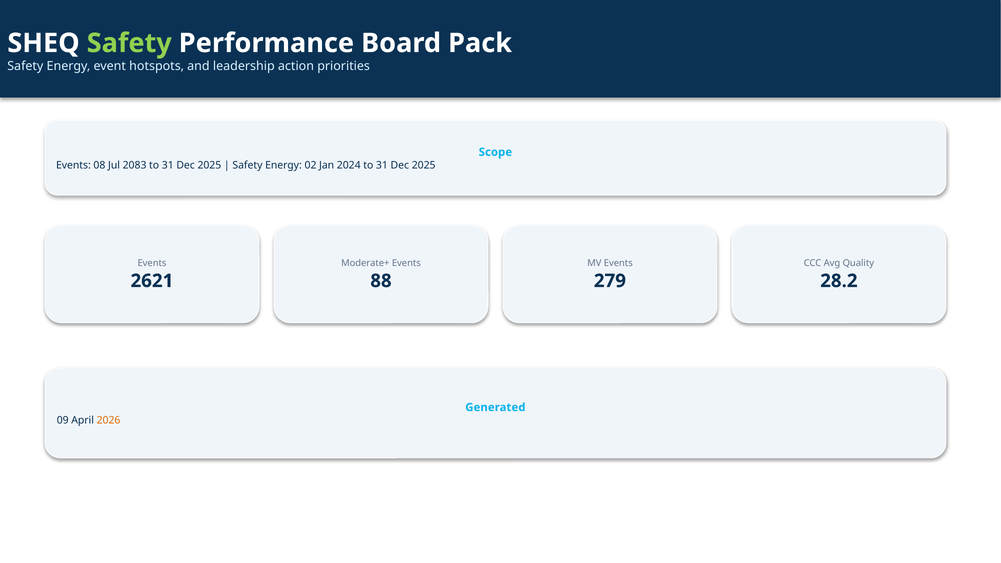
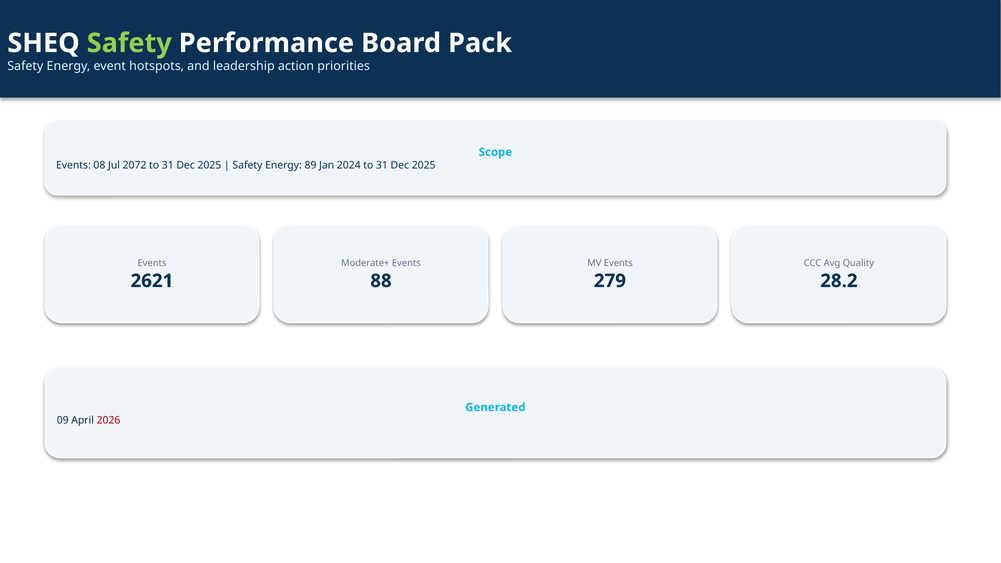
2083: 2083 -> 2072 (135, 165)
02: 02 -> 89 (311, 165)
2026 colour: orange -> red (109, 420)
